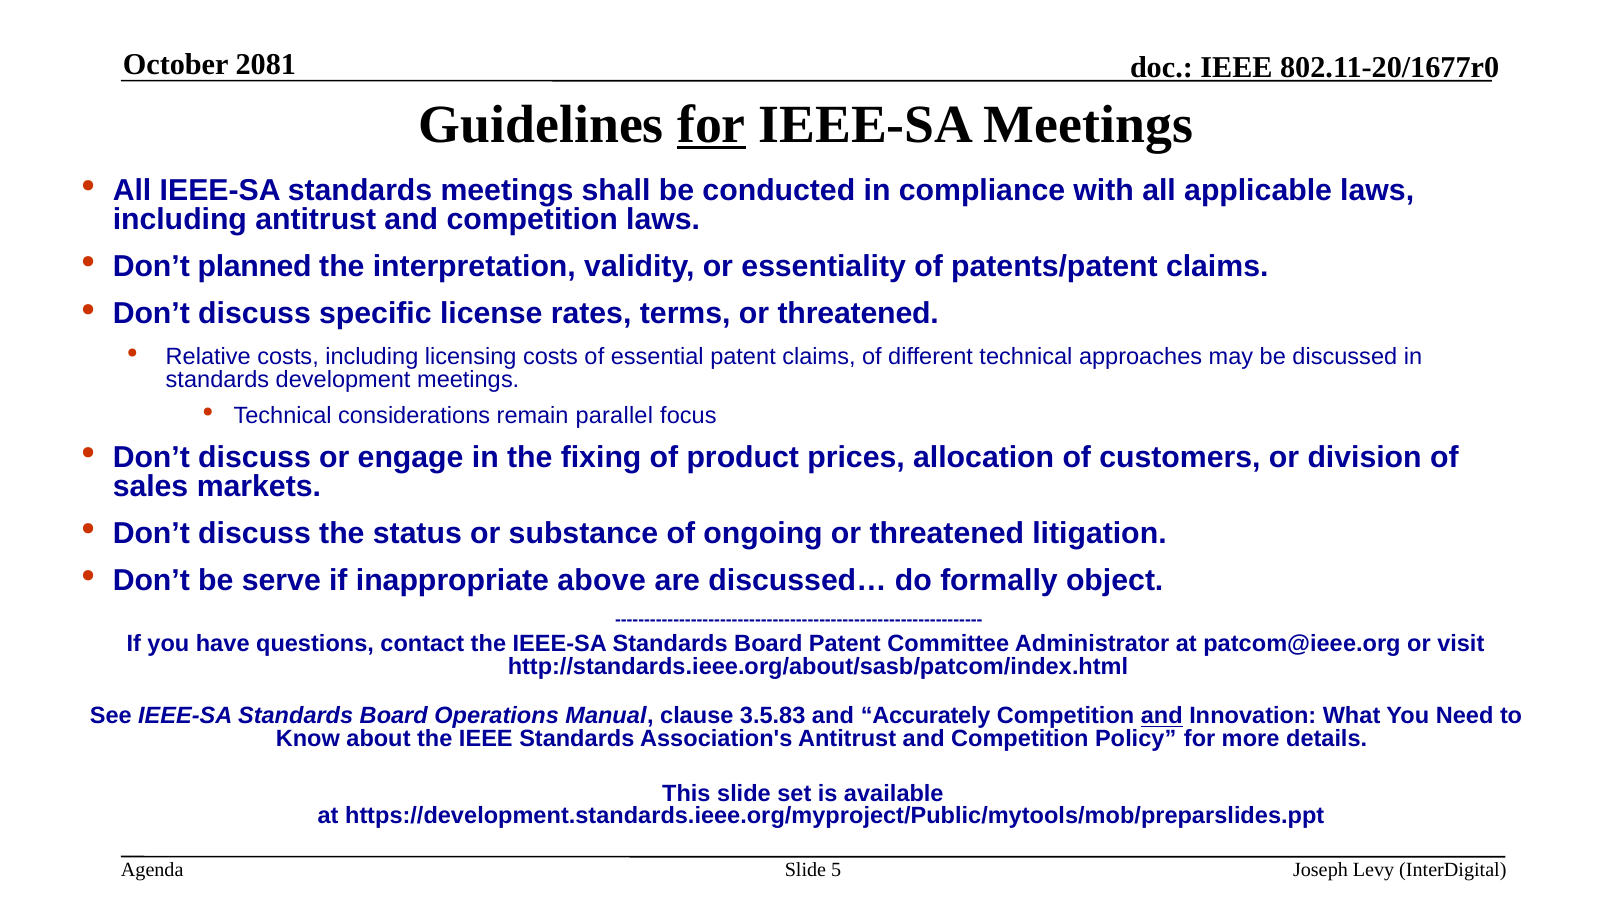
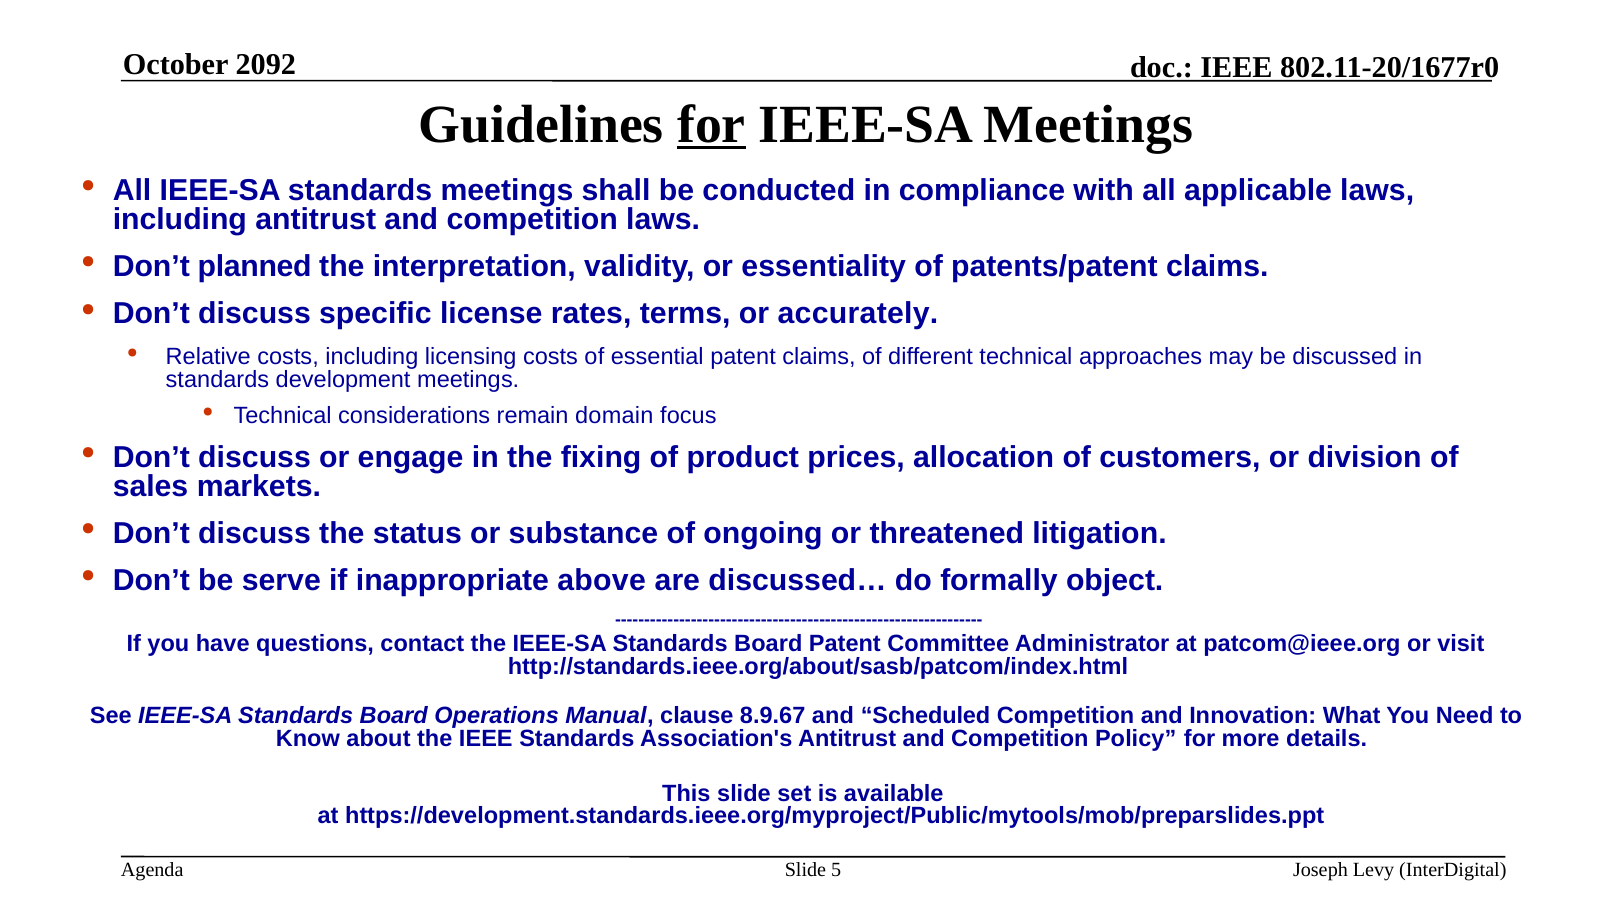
2081: 2081 -> 2092 (266, 64)
terms or threatened: threatened -> accurately (858, 314)
parallel: parallel -> domain (614, 416)
3.5.83: 3.5.83 -> 8.9.67 (773, 716)
Accurately: Accurately -> Scheduled (926, 716)
and underline: present -> none (1162, 716)
